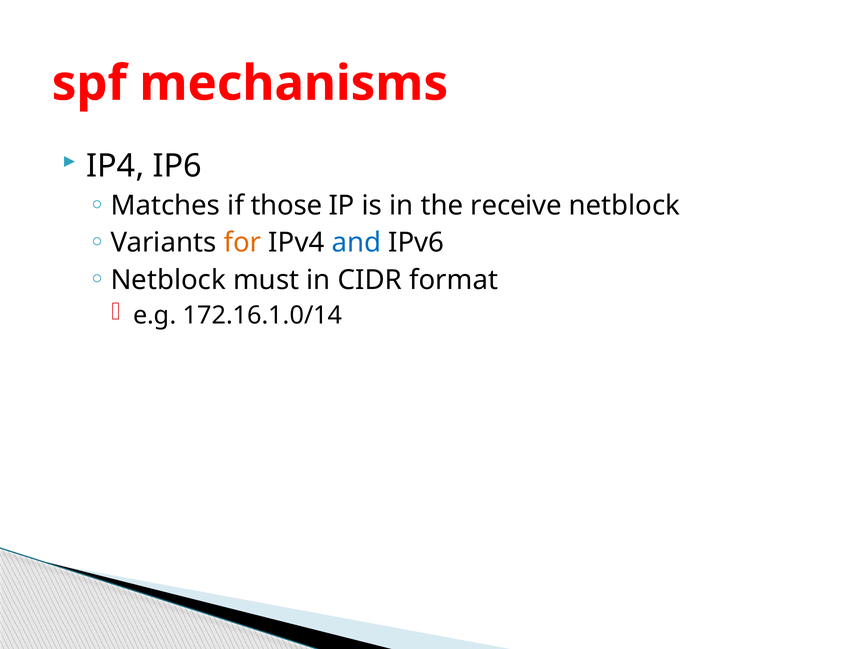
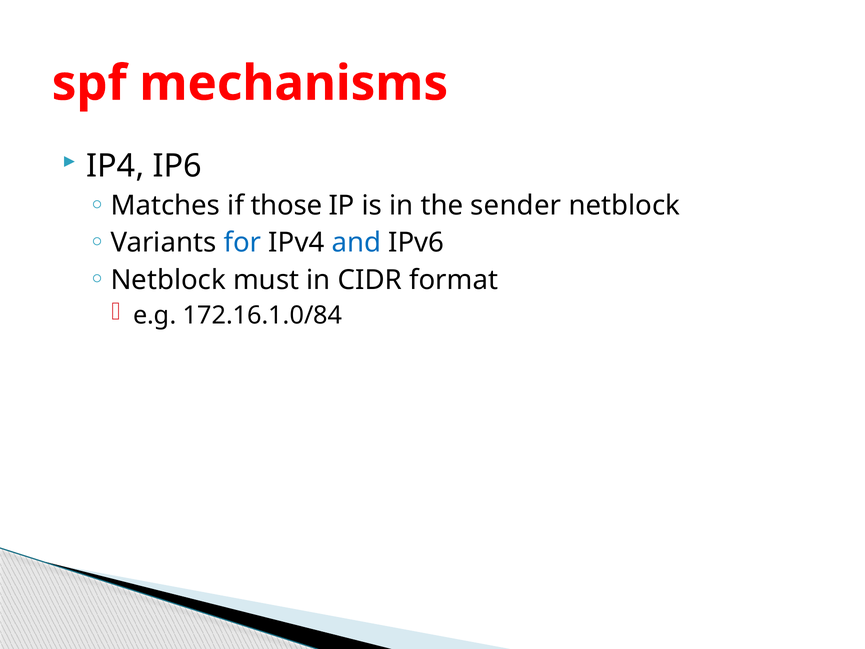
receive: receive -> sender (516, 206)
for colour: orange -> blue (242, 243)
172.16.1.0/14: 172.16.1.0/14 -> 172.16.1.0/84 (263, 316)
